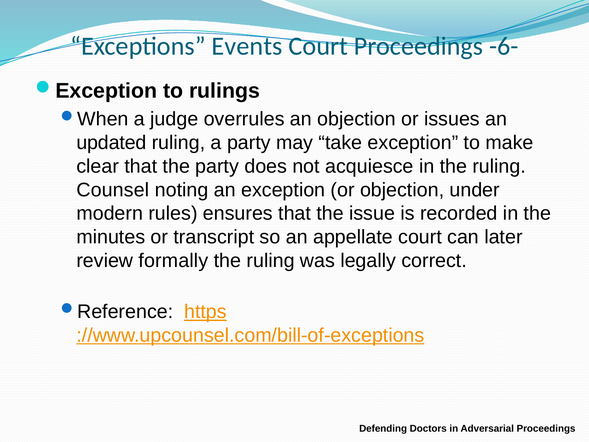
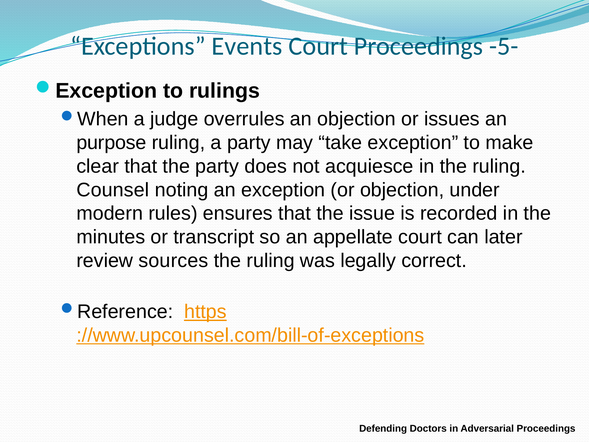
-6-: -6- -> -5- (504, 46)
updated: updated -> purpose (111, 143)
formally: formally -> sources (173, 260)
